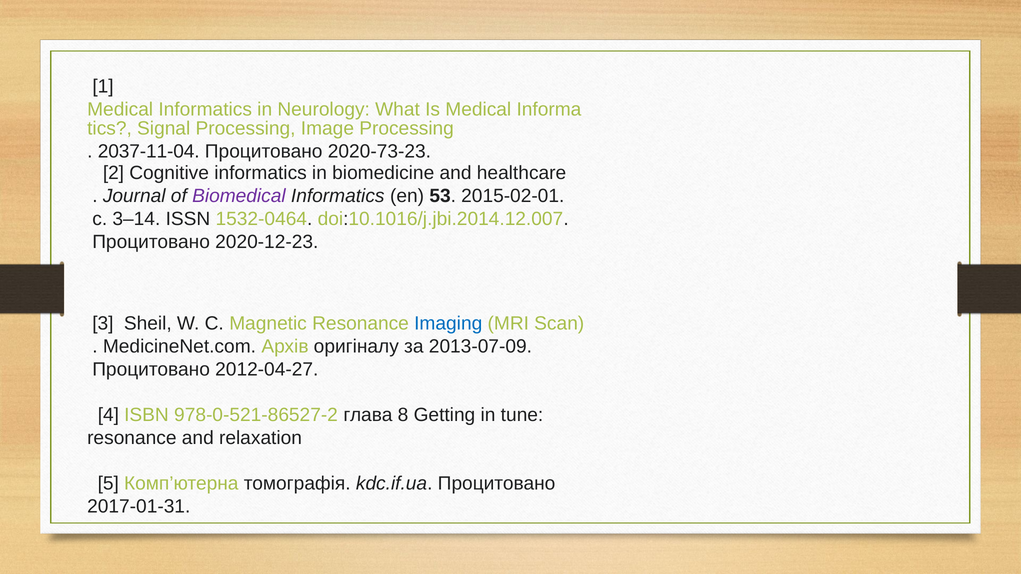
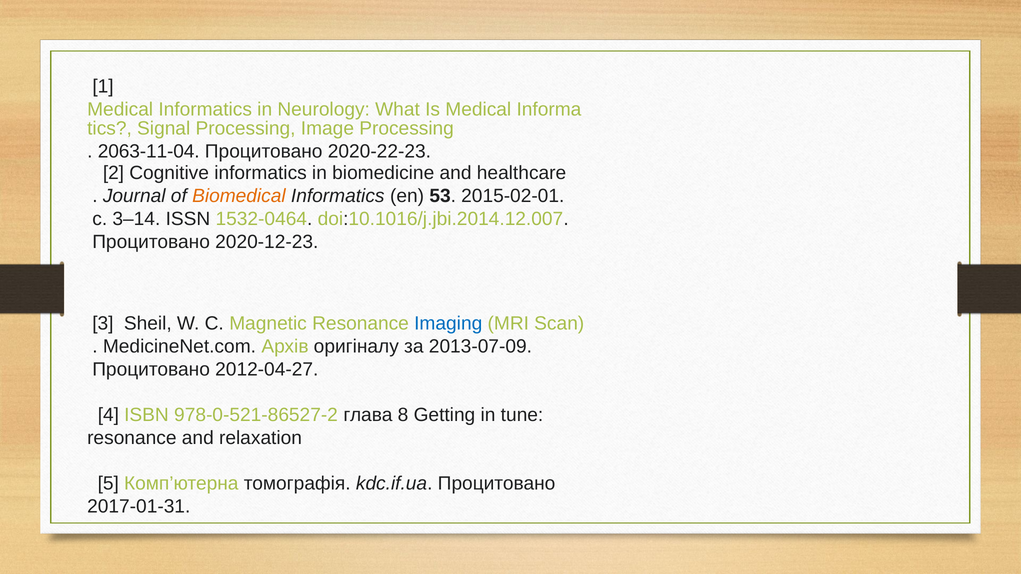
2037-11-04: 2037-11-04 -> 2063-11-04 (149, 152)
2020-73-23: 2020-73-23 -> 2020-22-23 (379, 152)
Biomedical colour: purple -> orange (239, 196)
